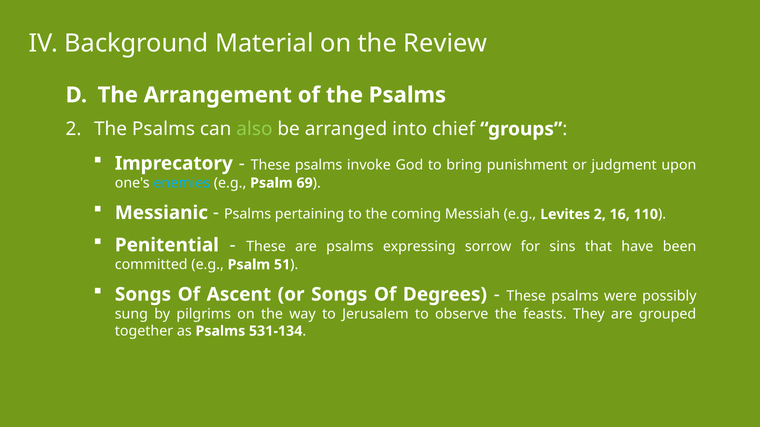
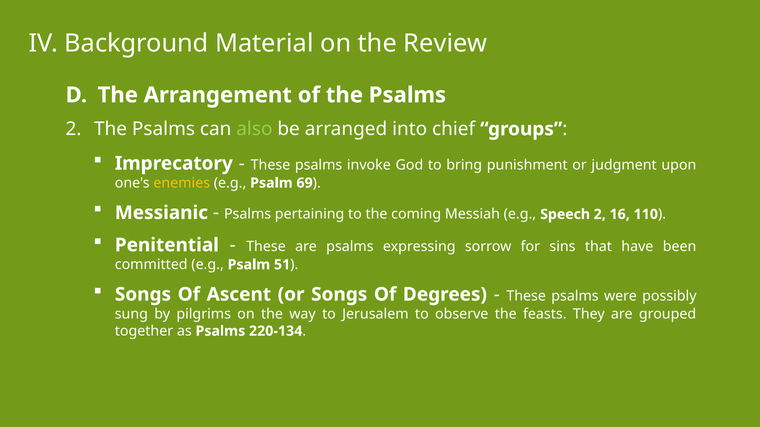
enemies colour: light blue -> yellow (182, 183)
Levites: Levites -> Speech (565, 215)
531-134: 531-134 -> 220-134 (276, 331)
